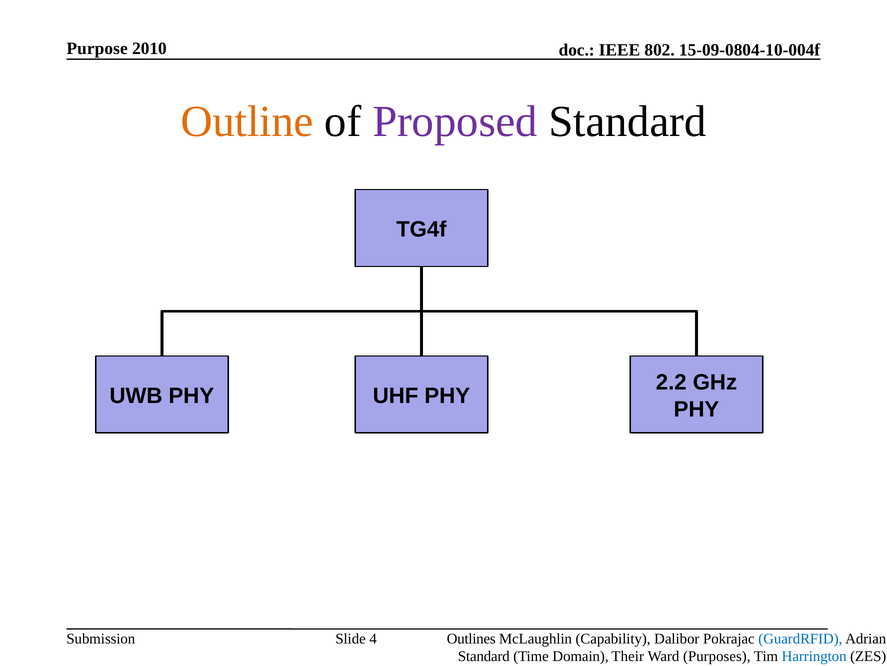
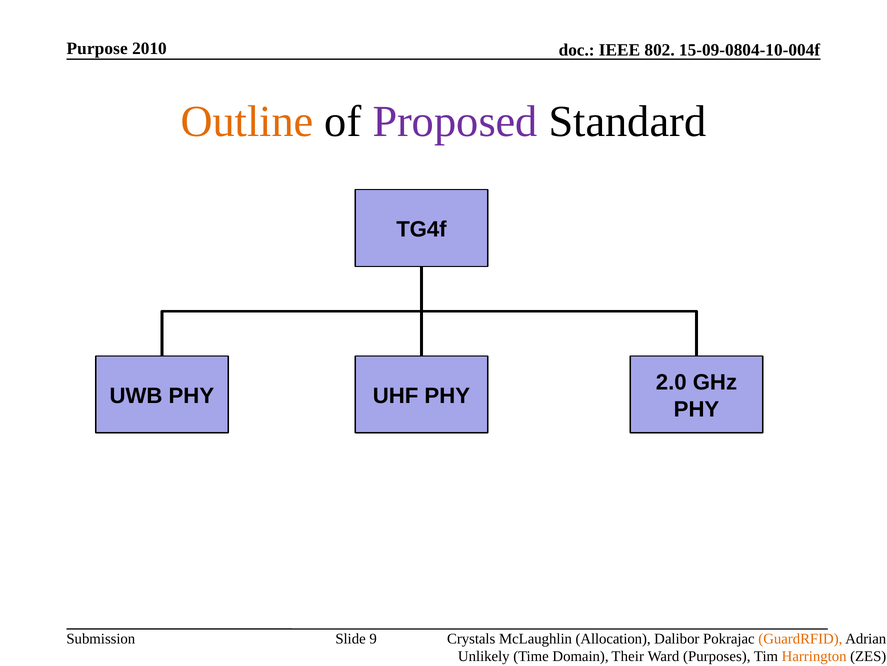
2.2: 2.2 -> 2.0 (671, 382)
Outlines: Outlines -> Crystals (471, 638)
Capability: Capability -> Allocation (613, 638)
GuardRFID colour: blue -> orange (800, 638)
4: 4 -> 9 (373, 638)
Standard: Standard -> Unlikely (484, 656)
Harrington colour: blue -> orange (814, 656)
